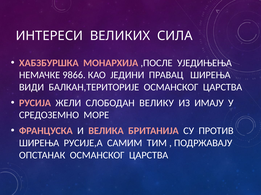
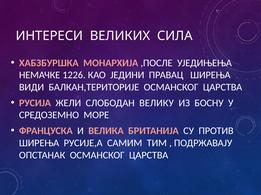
9866: 9866 -> 1226 (74, 75)
ИМАЈУ: ИМАЈУ -> БОСНУ (209, 103)
